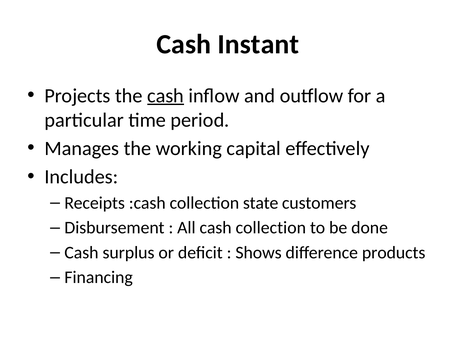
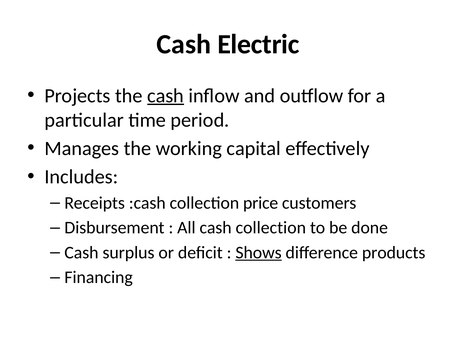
Instant: Instant -> Electric (258, 44)
state: state -> price (261, 203)
Shows underline: none -> present (259, 253)
